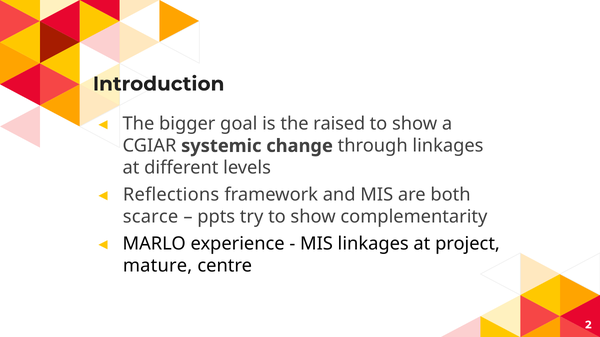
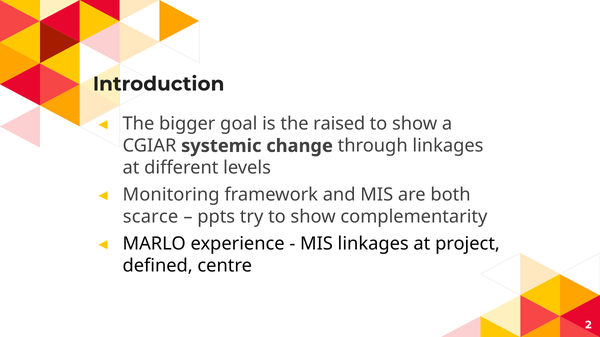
Reflections: Reflections -> Monitoring (171, 195)
mature: mature -> defined (158, 266)
